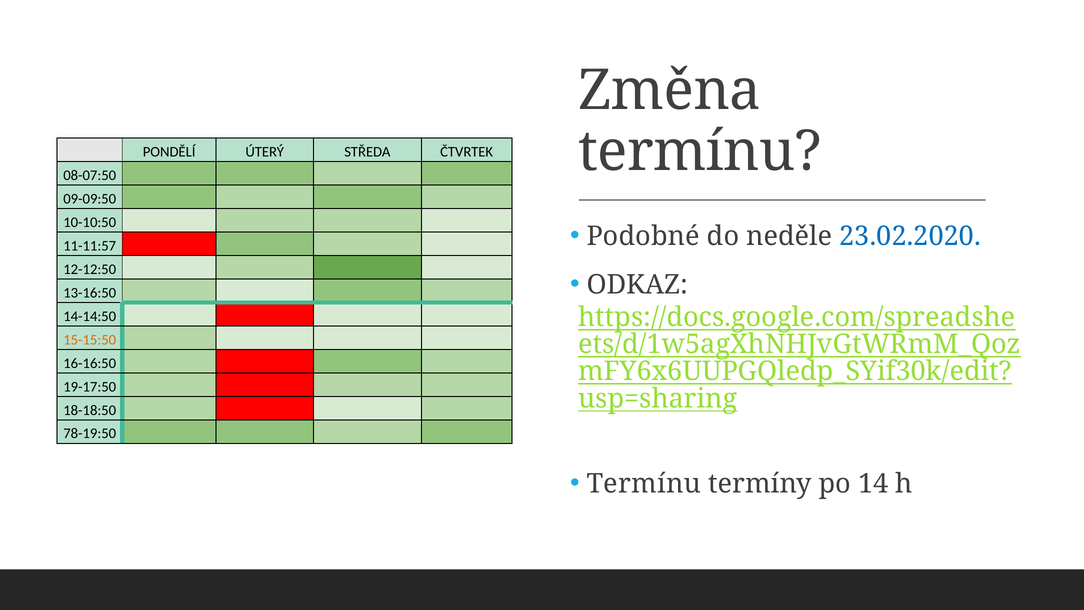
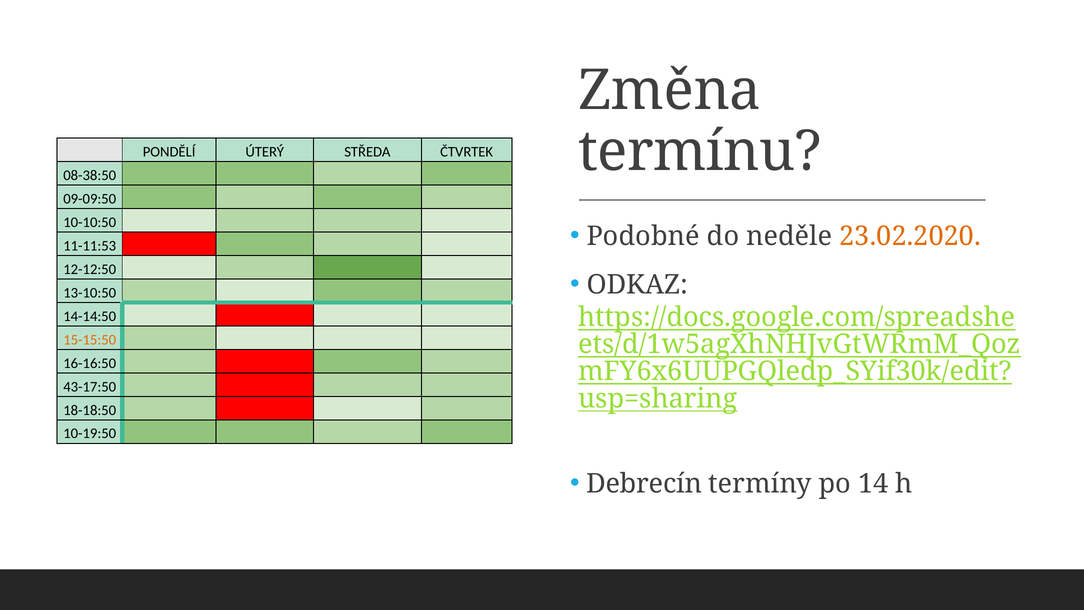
08-07:50: 08-07:50 -> 08-38:50 (90, 175)
23.02.2020 colour: blue -> orange (910, 236)
11-11:57: 11-11:57 -> 11-11:53 (90, 246)
13-16:50: 13-16:50 -> 13-10:50 (90, 293)
19-17:50: 19-17:50 -> 43-17:50 (90, 387)
78-19:50: 78-19:50 -> 10-19:50 (90, 433)
Termínu: Termínu -> Debrecín (644, 484)
